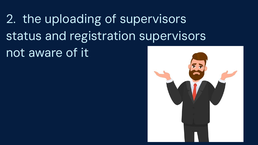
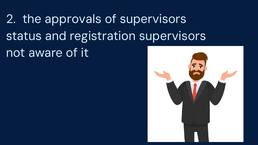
uploading: uploading -> approvals (73, 19)
